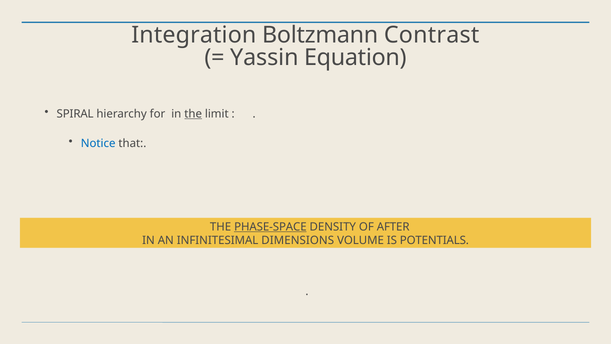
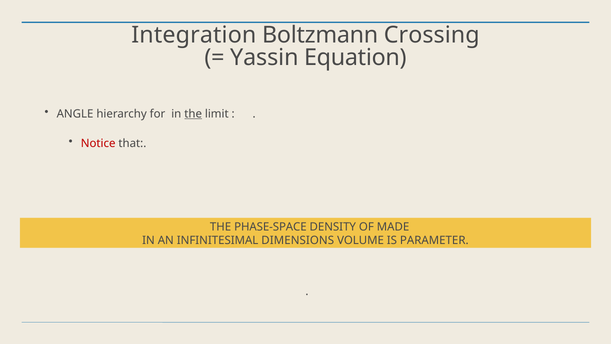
Contrast: Contrast -> Crossing (432, 35)
SPIRAL: SPIRAL -> ANGLE (75, 114)
Notice colour: blue -> red (98, 143)
PHASE-SPACE underline: present -> none (270, 227)
AFTER: AFTER -> MADE (393, 227)
POTENTIALS: POTENTIALS -> PARAMETER (434, 240)
